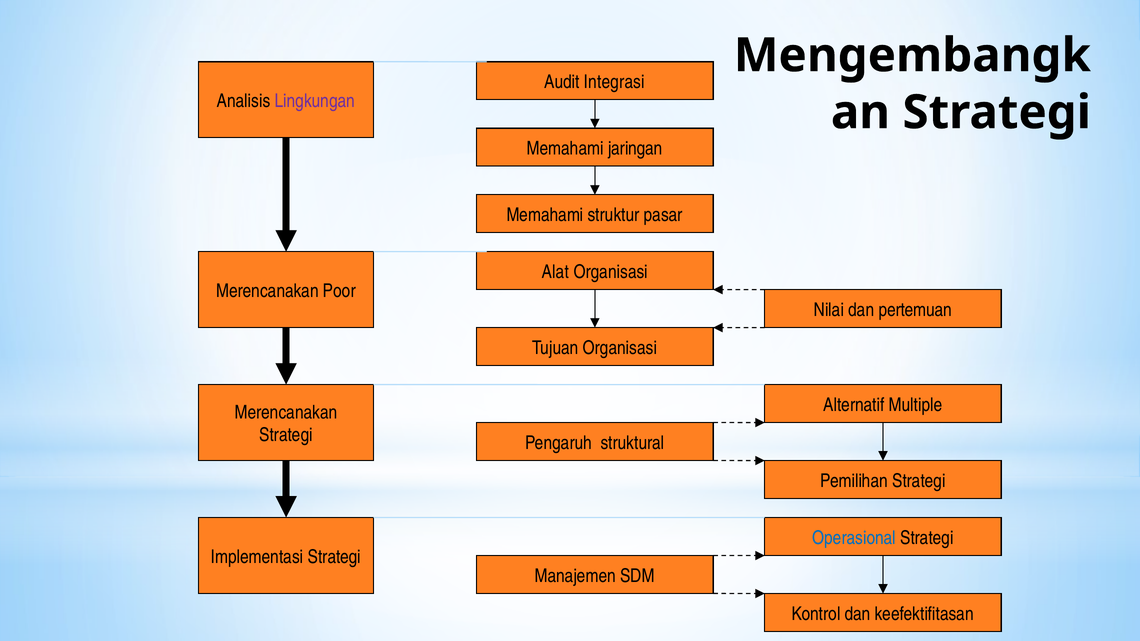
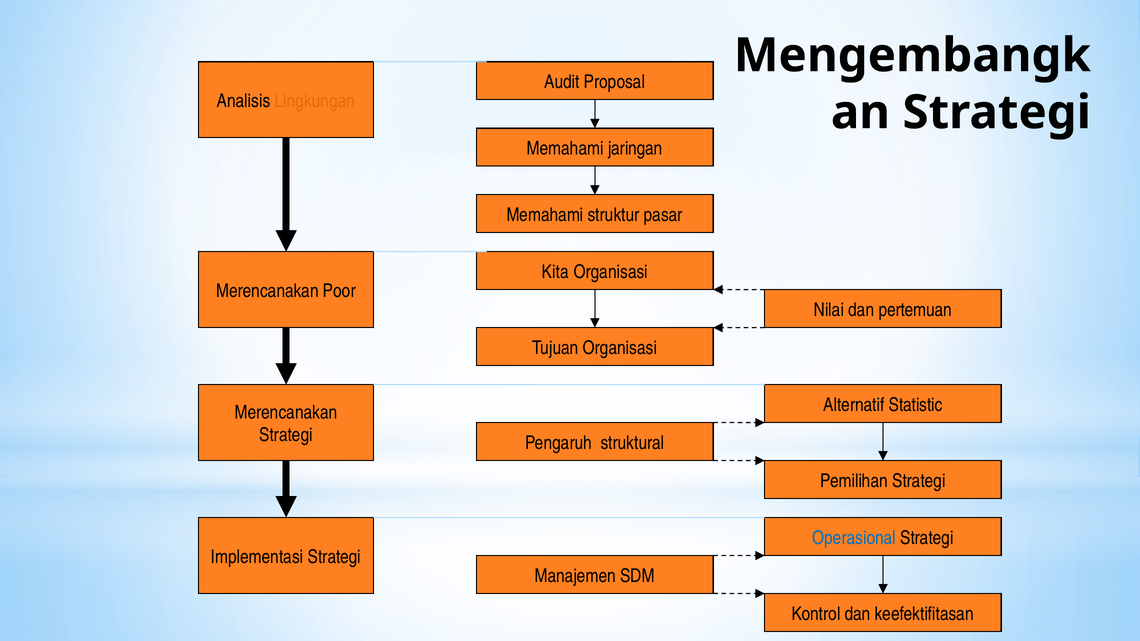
Integrasi: Integrasi -> Proposal (614, 82)
Lingkungan colour: purple -> orange (315, 101)
Alat: Alat -> Kita (555, 272)
Multiple: Multiple -> Statistic (916, 405)
